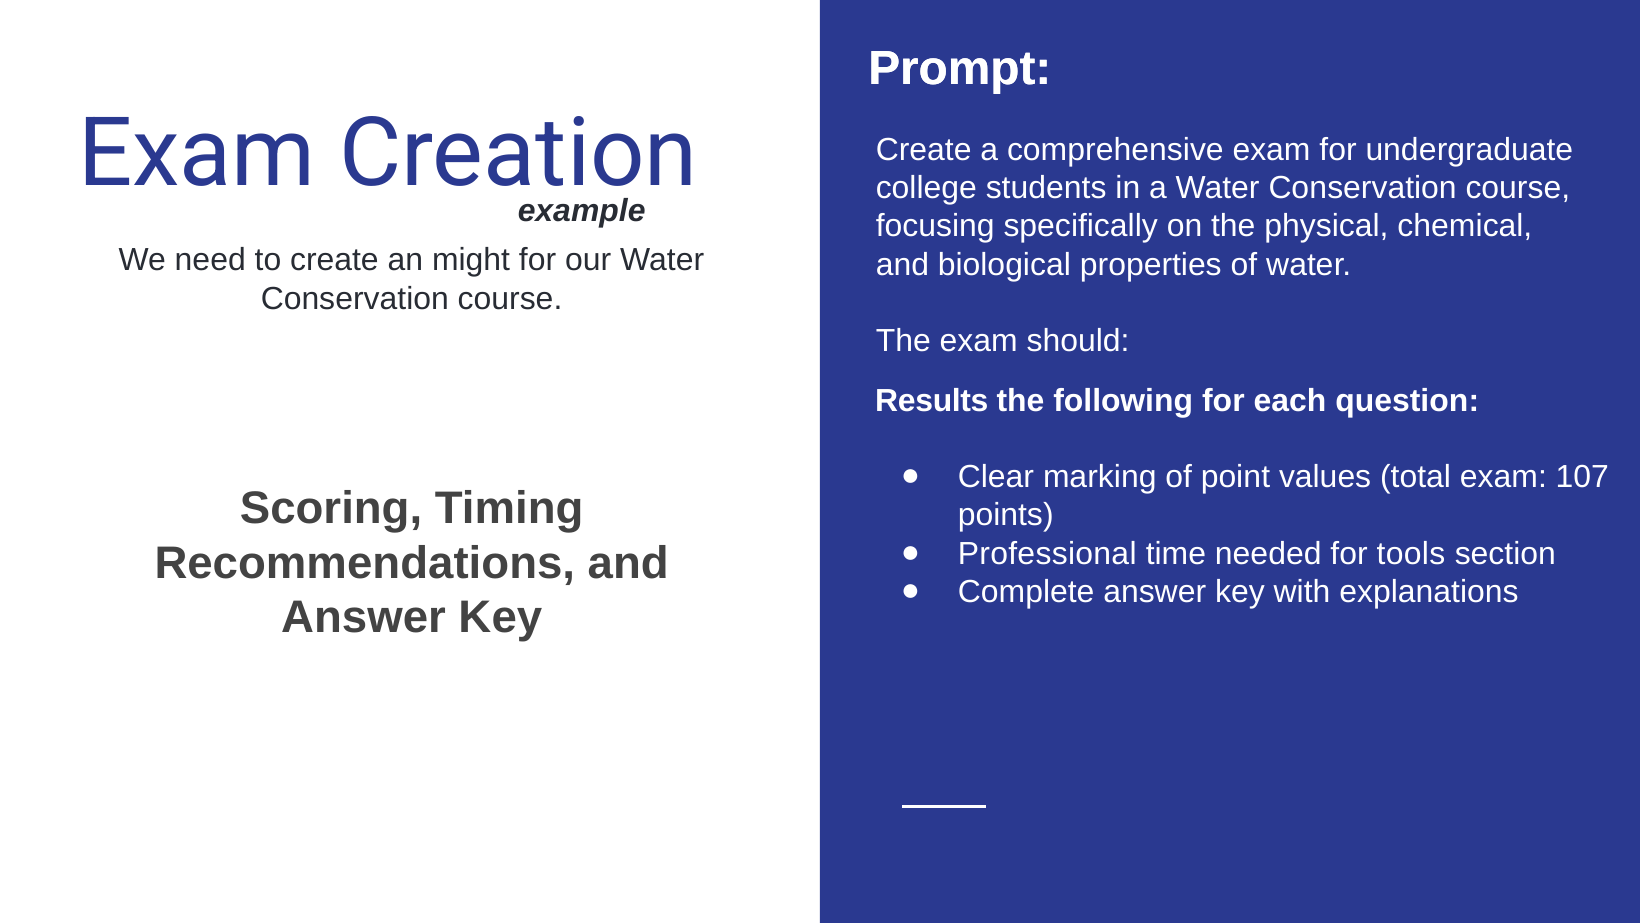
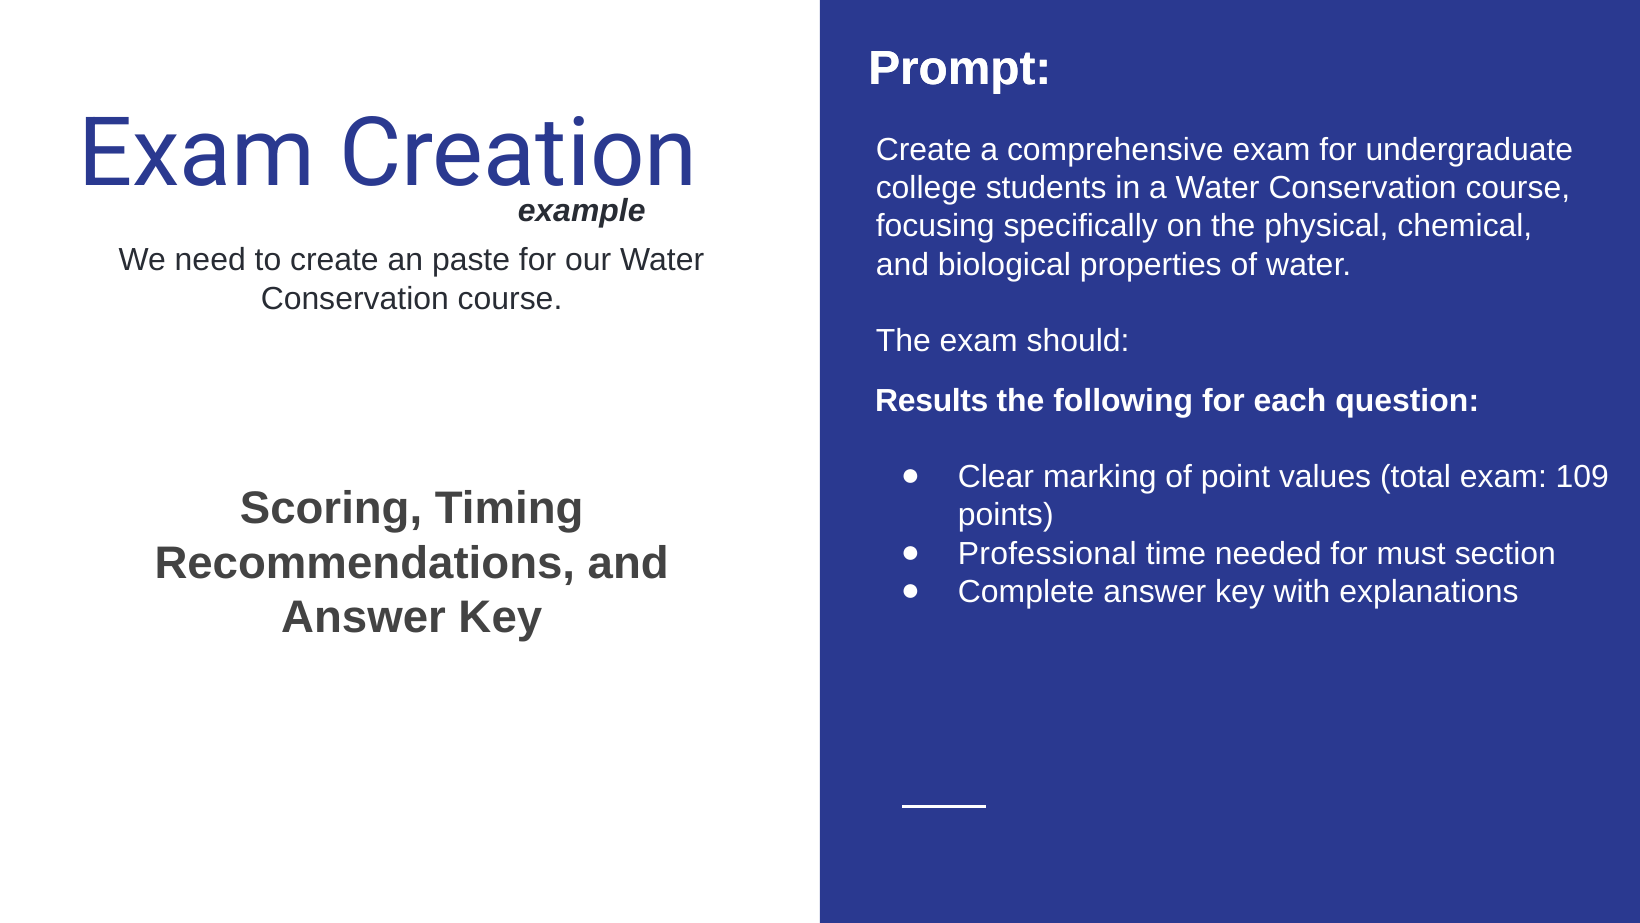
might: might -> paste (471, 260)
107: 107 -> 109 (1582, 477)
tools: tools -> must (1411, 553)
